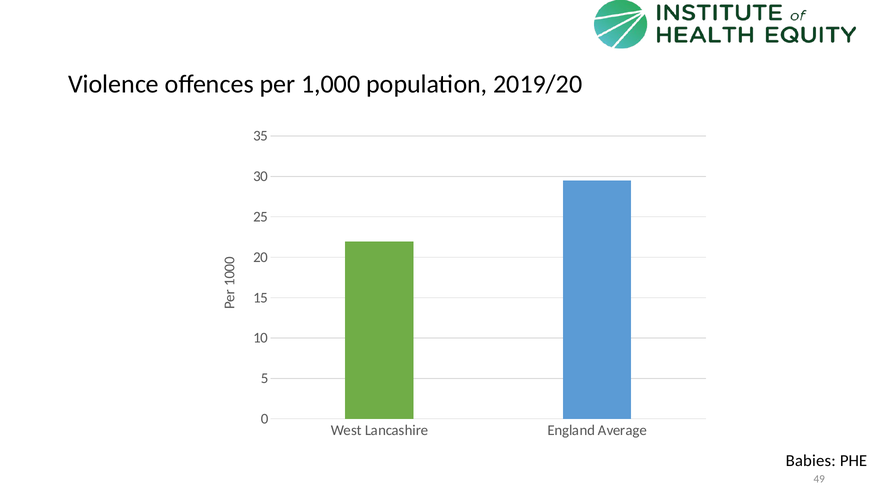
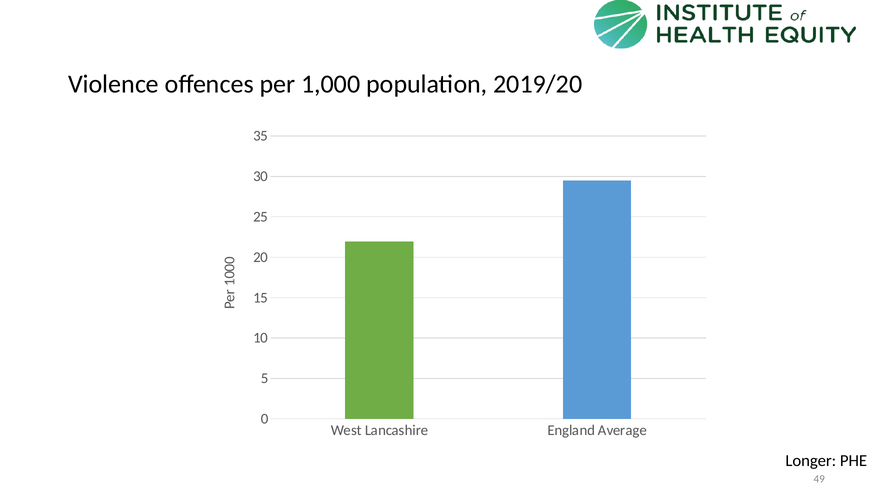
Babies: Babies -> Longer (811, 461)
